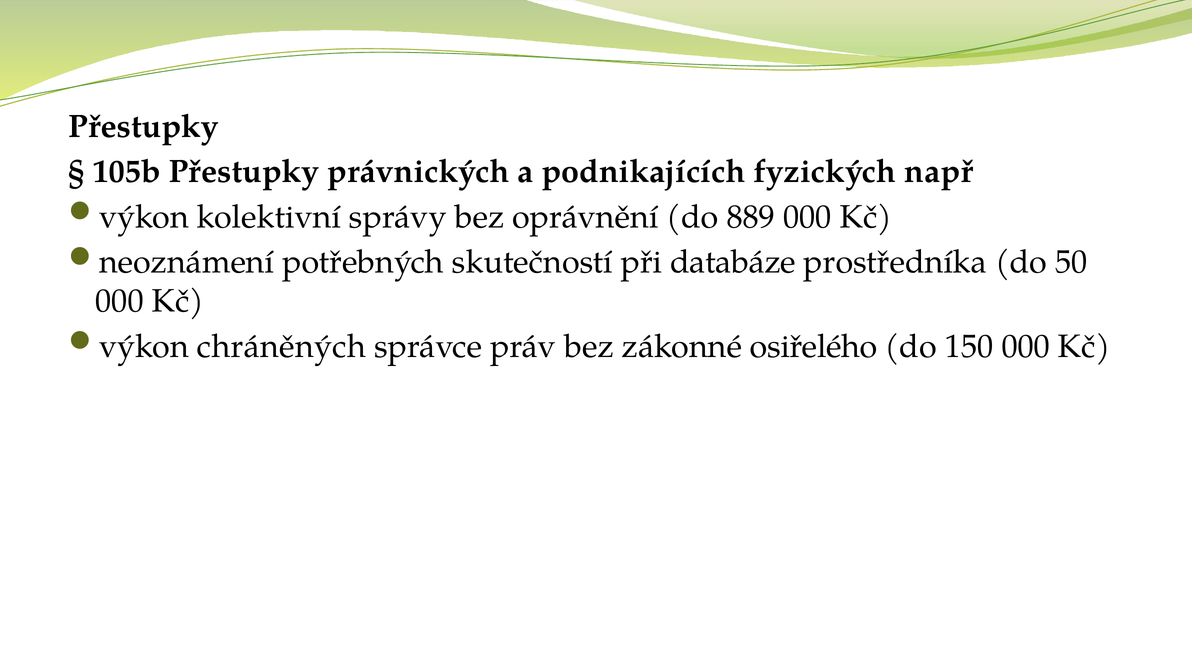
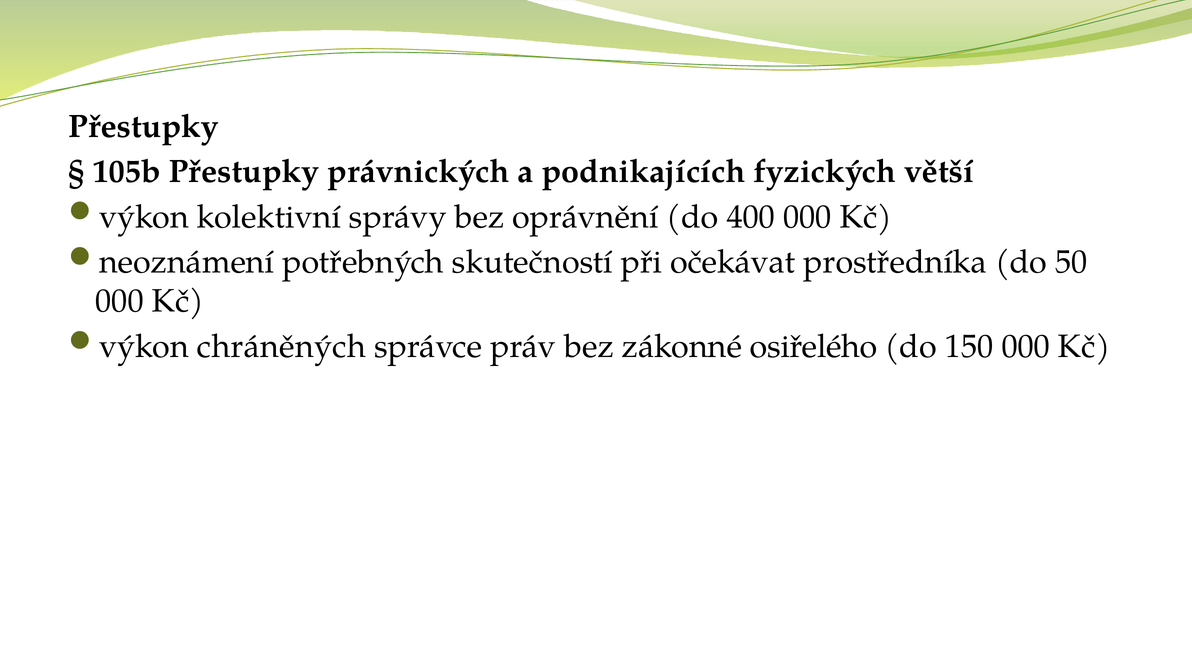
např: např -> větší (939, 172)
889: 889 -> 400 (751, 217)
databáze: databáze -> očekávat (733, 262)
